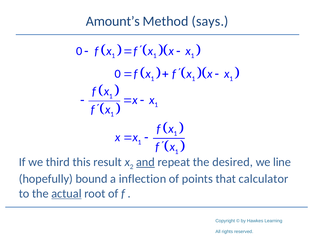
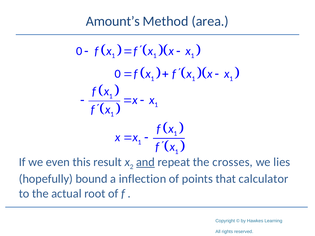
says: says -> area (210, 21)
third: third -> even (58, 162)
desired: desired -> crosses (233, 162)
line: line -> lies (282, 162)
actual underline: present -> none (66, 194)
